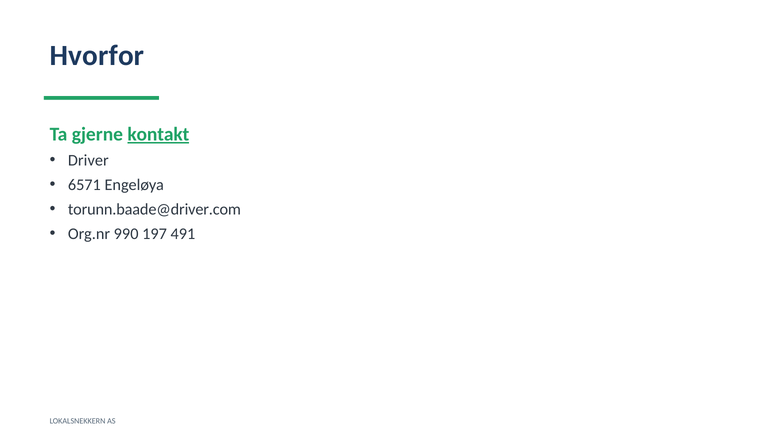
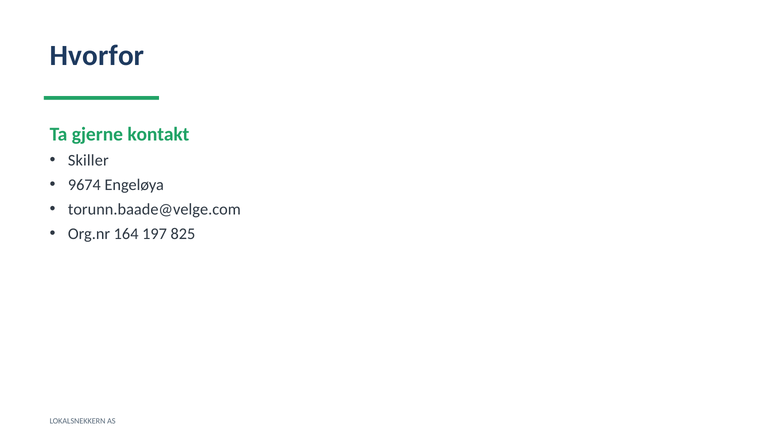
kontakt underline: present -> none (158, 134)
Driver: Driver -> Skiller (88, 160)
6571: 6571 -> 9674 (84, 185)
torunn.baade@driver.com: torunn.baade@driver.com -> torunn.baade@velge.com (154, 209)
990: 990 -> 164 (126, 234)
491: 491 -> 825 (183, 234)
